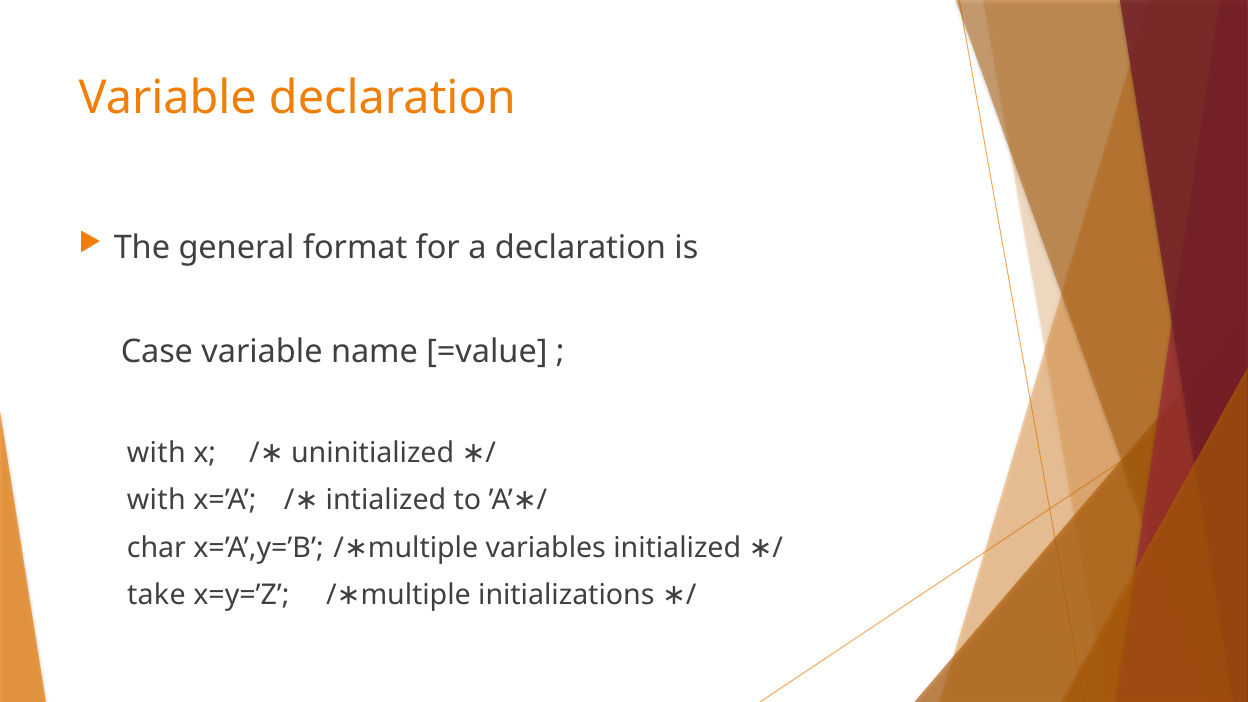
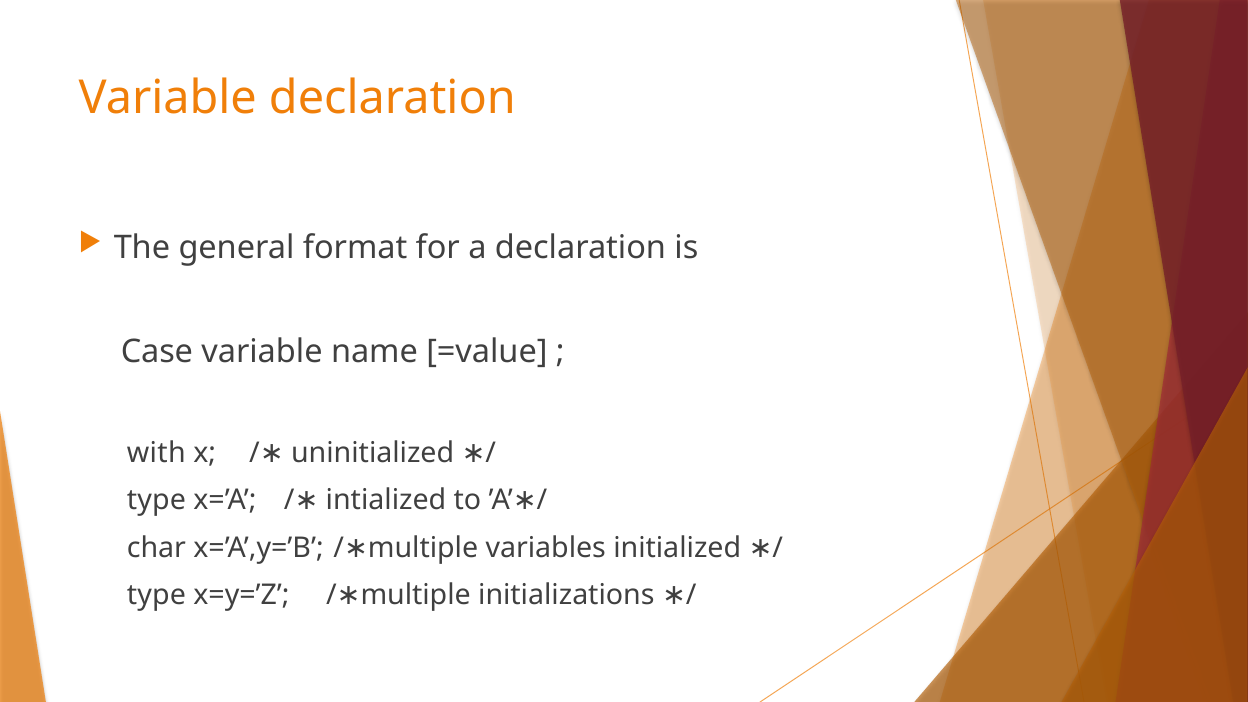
with: with -> type (156, 500)
take: take -> type (156, 595)
